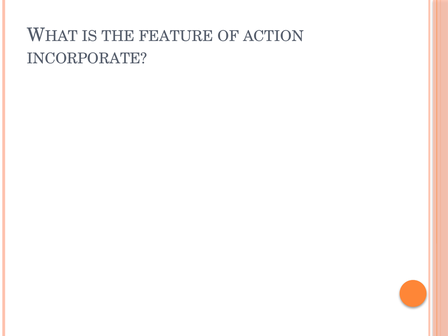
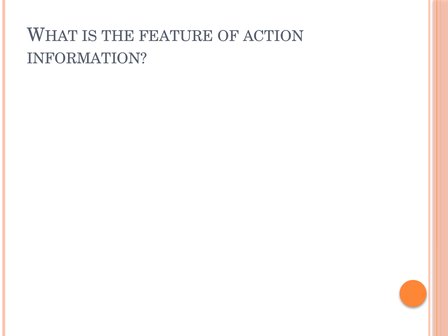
INCORPORATE: INCORPORATE -> INFORMATION (87, 59)
